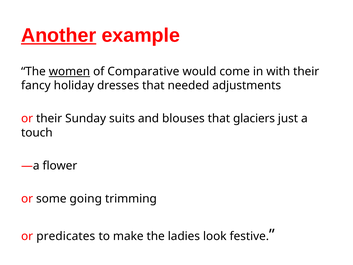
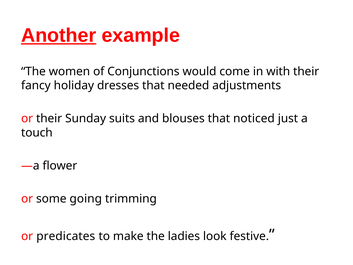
women underline: present -> none (69, 71)
Comparative: Comparative -> Conjunctions (143, 71)
glaciers: glaciers -> noticed (254, 118)
